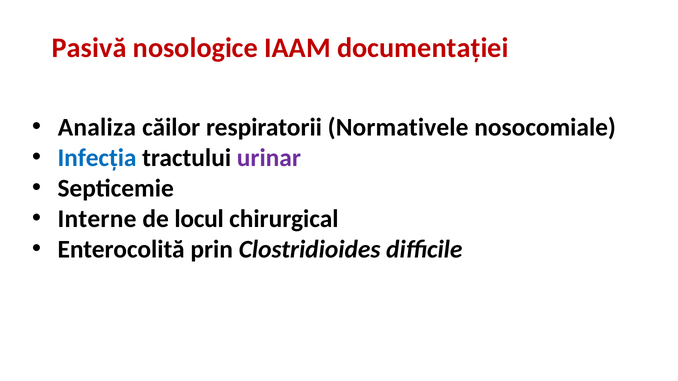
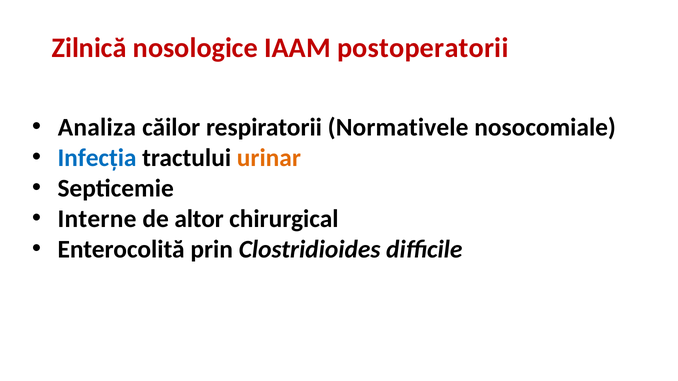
Pasivă: Pasivă -> Zilnică (89, 48)
documentației: documentației -> postoperatorii (423, 48)
urinar colour: purple -> orange (269, 158)
locul: locul -> altor (199, 219)
